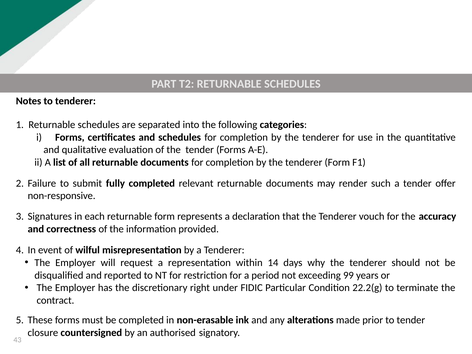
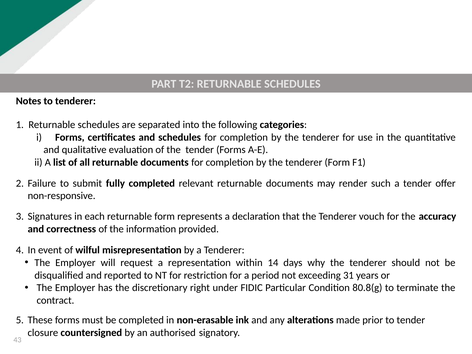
99: 99 -> 31 (348, 275)
22.2(g: 22.2(g -> 80.8(g (367, 288)
